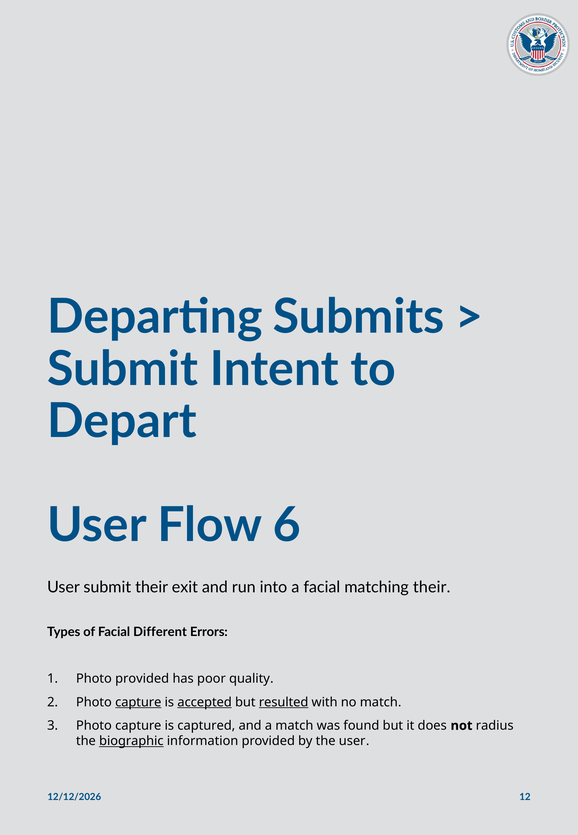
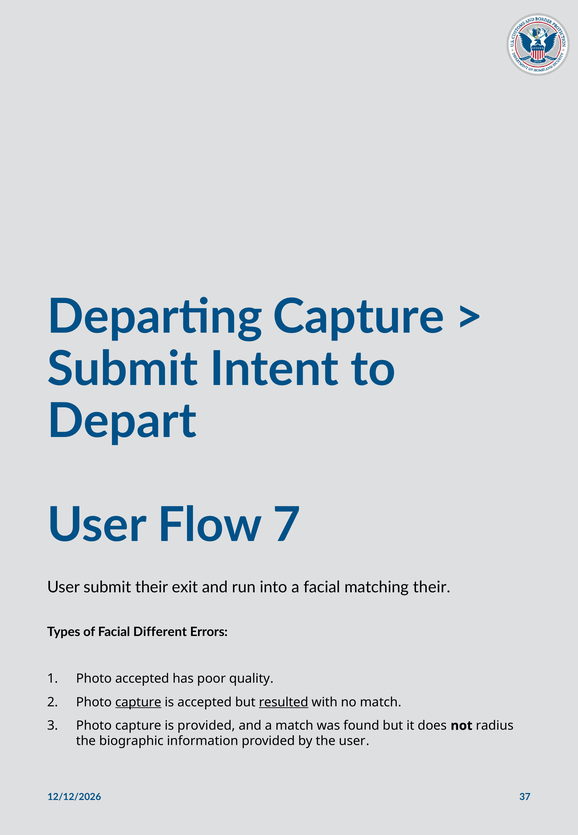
Departing Submits: Submits -> Capture (359, 317)
6: 6 -> 7 (287, 525)
Photo provided: provided -> accepted (142, 678)
accepted underline: present -> none (205, 702)
is captured: captured -> provided (206, 725)
biographic underline: present -> none (131, 741)
12: 12 -> 37 (525, 796)
